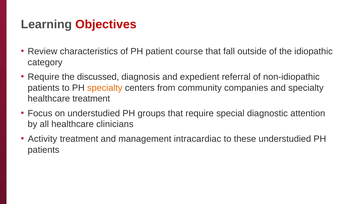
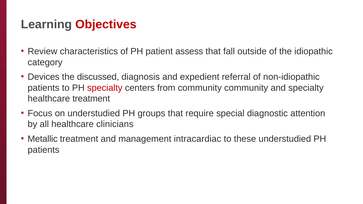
course: course -> assess (189, 51)
Require: Require -> Devices (44, 77)
specialty colour: orange -> red (105, 88)
community companies: companies -> community (246, 88)
Activity: Activity -> Metallic (43, 139)
